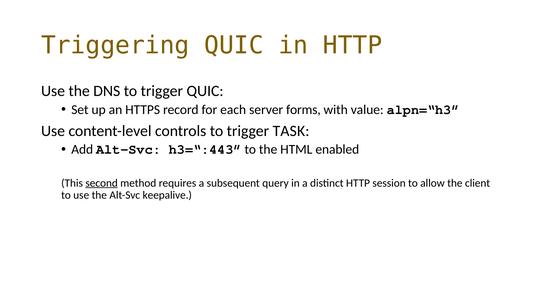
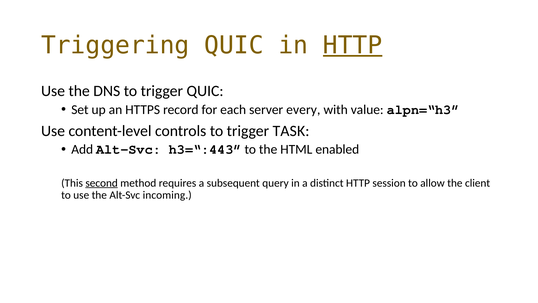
HTTP underline: none -> present (353, 45)
forms: forms -> every (303, 109)
keepalive: keepalive -> incoming (167, 195)
